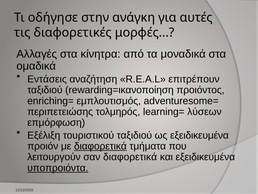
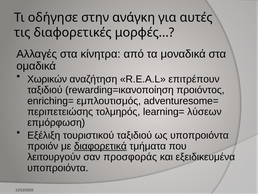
Εντάσεις: Εντάσεις -> Χωρικών (47, 79)
ως εξειδικευμένα: εξειδικευμένα -> υποπροιόντα (199, 135)
σαν διαφορετικά: διαφορετικά -> προσφοράς (130, 157)
υποπροιόντα underline: present -> none (58, 167)
